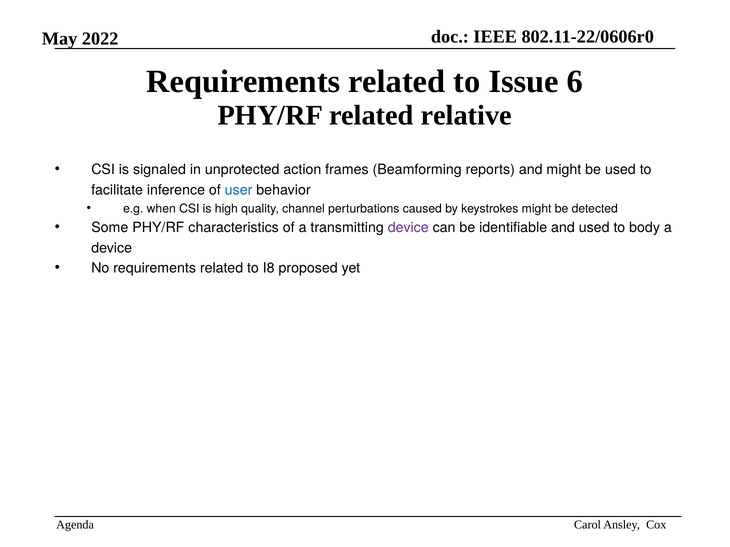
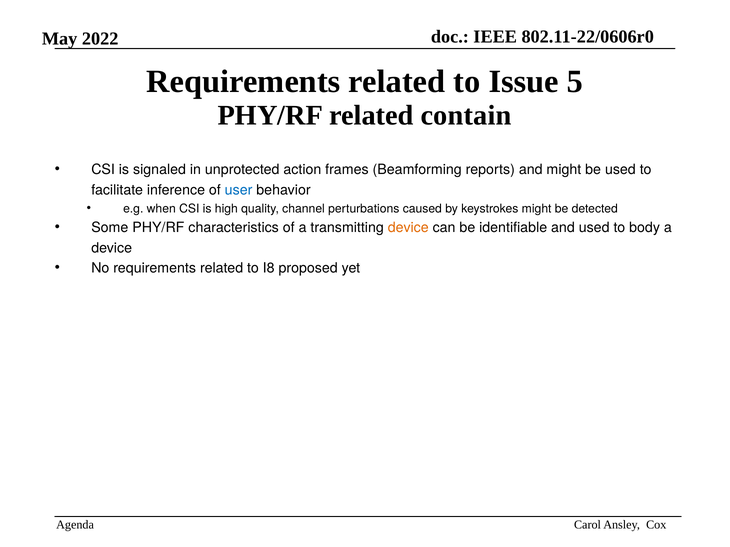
6: 6 -> 5 (575, 82)
relative: relative -> contain (466, 116)
device colour: purple -> orange (408, 228)
